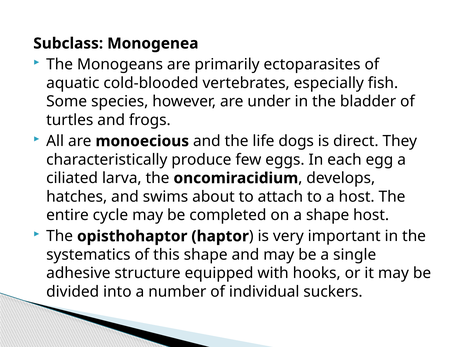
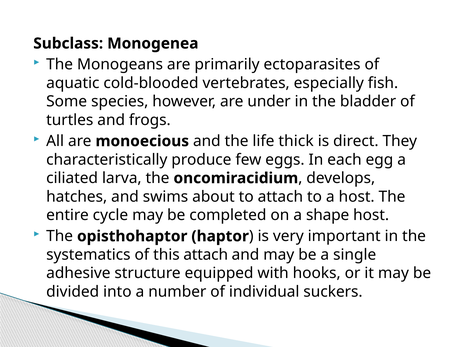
dogs: dogs -> thick (296, 141)
this shape: shape -> attach (206, 255)
